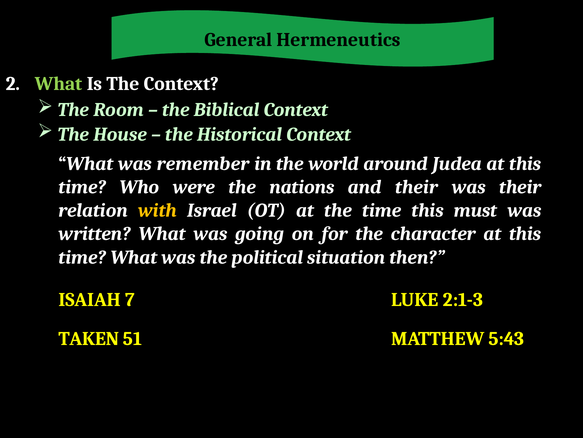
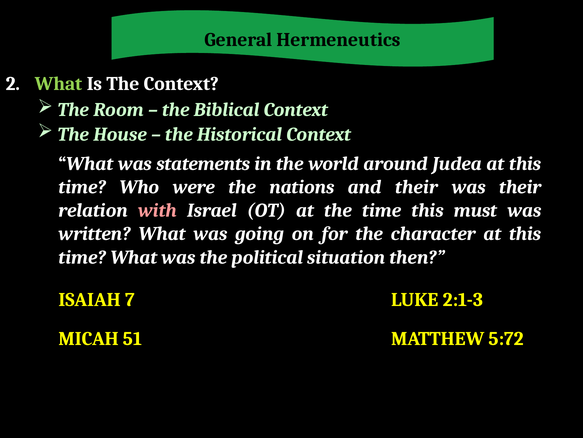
remember: remember -> statements (203, 164)
with colour: yellow -> pink (157, 210)
TAKEN: TAKEN -> MICAH (89, 338)
5:43: 5:43 -> 5:72 (506, 338)
